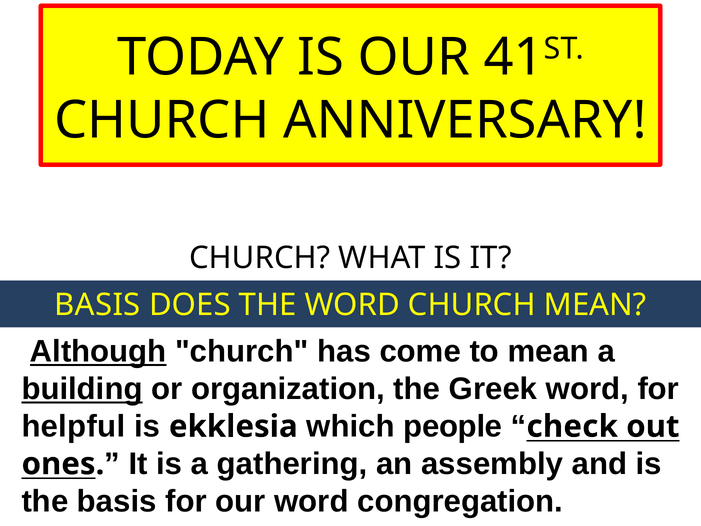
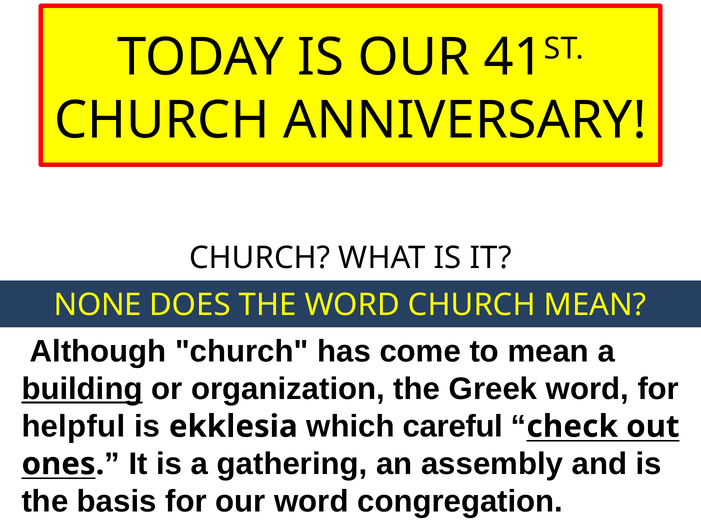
BASIS: BASIS -> NONE (98, 305)
Although underline: present -> none (98, 352)
people: people -> careful (453, 426)
